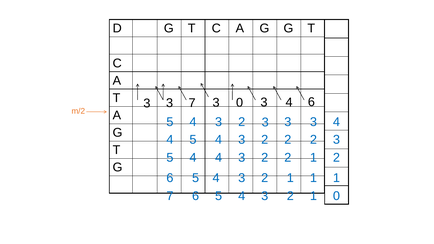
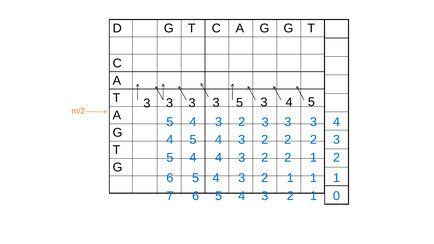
7: 7 -> 3 (192, 103)
3 0: 0 -> 5 (240, 103)
6: 6 -> 5 (311, 102)
